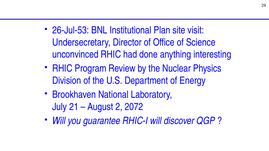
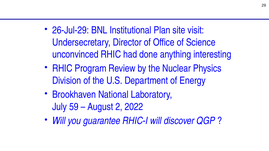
26-Jul-53: 26-Jul-53 -> 26-Jul-29 (71, 30)
21: 21 -> 59 (74, 107)
2072: 2072 -> 2022 (134, 107)
